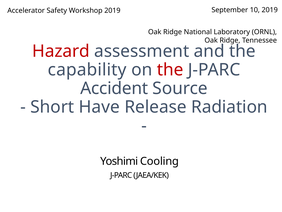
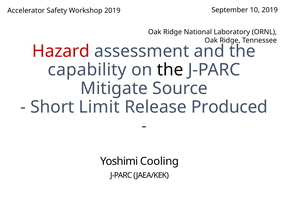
the colour: red -> black (170, 70)
Accident: Accident -> Mitigate (114, 88)
Have: Have -> Limit (99, 107)
Radiation: Radiation -> Produced (229, 107)
